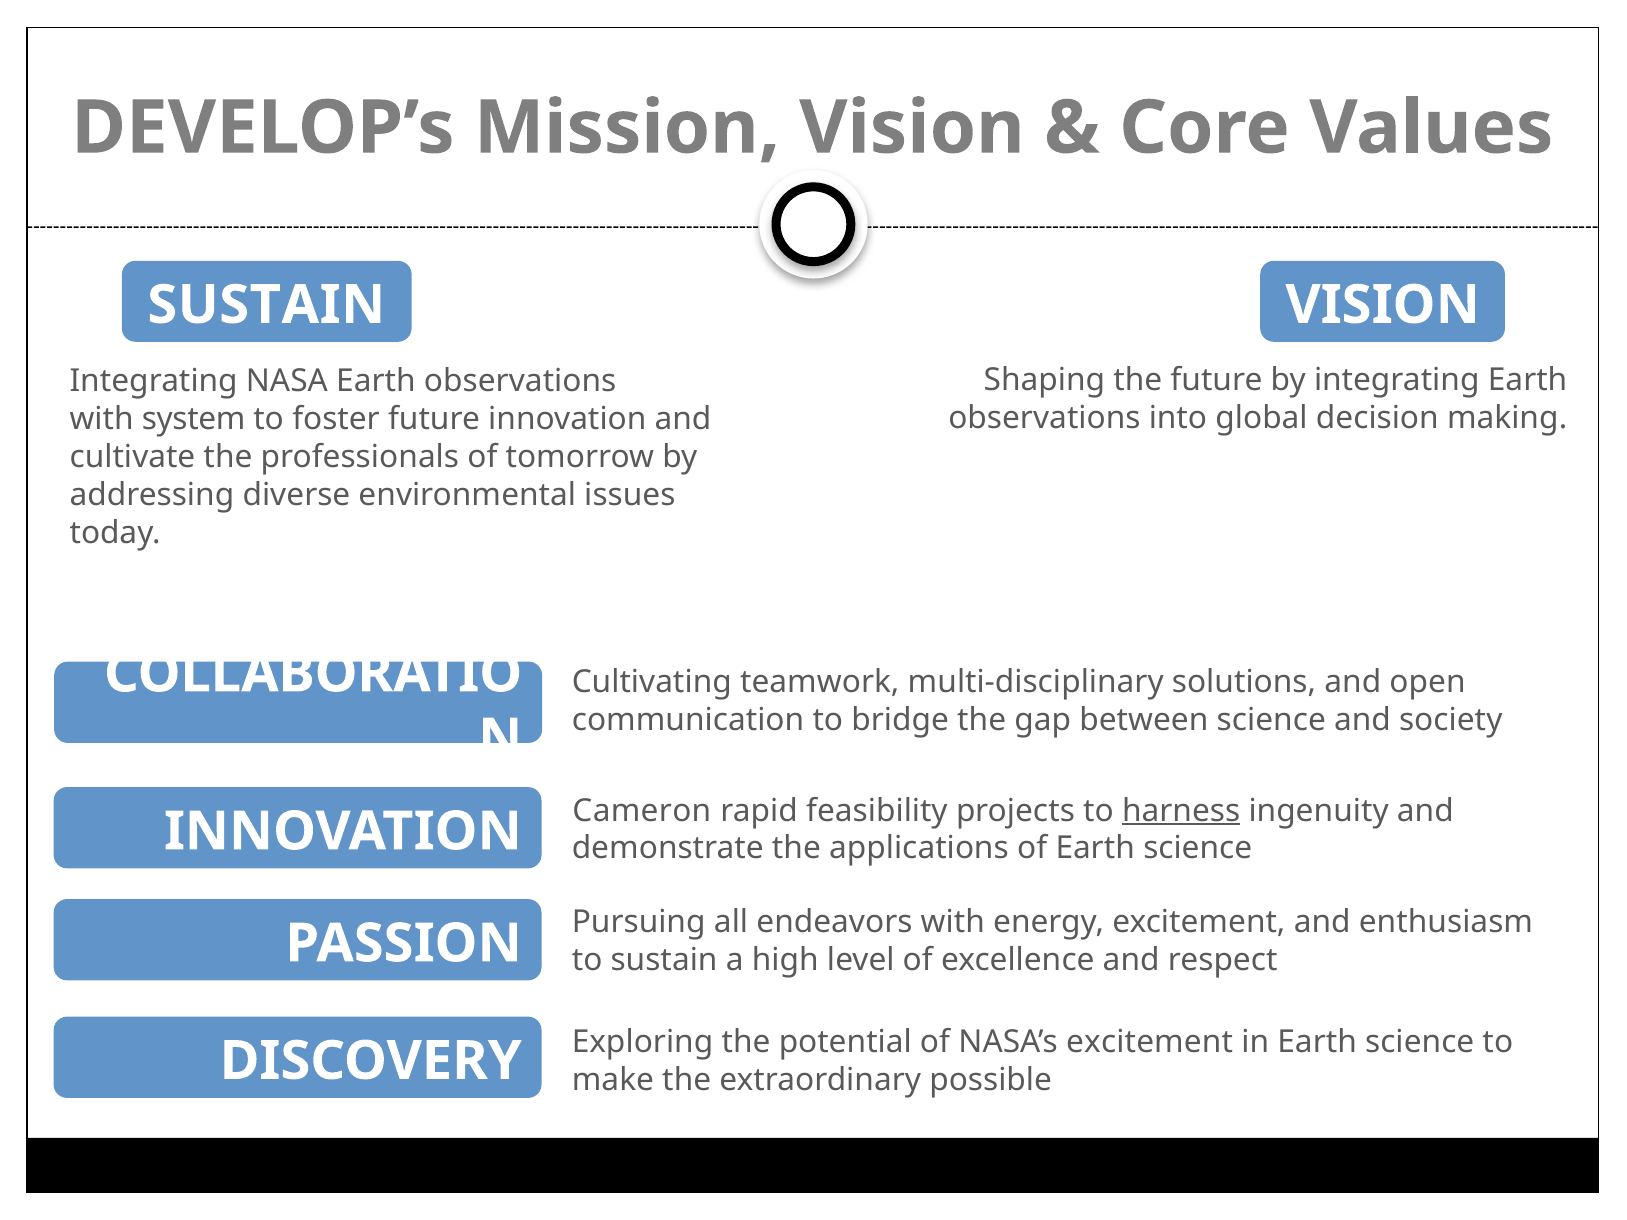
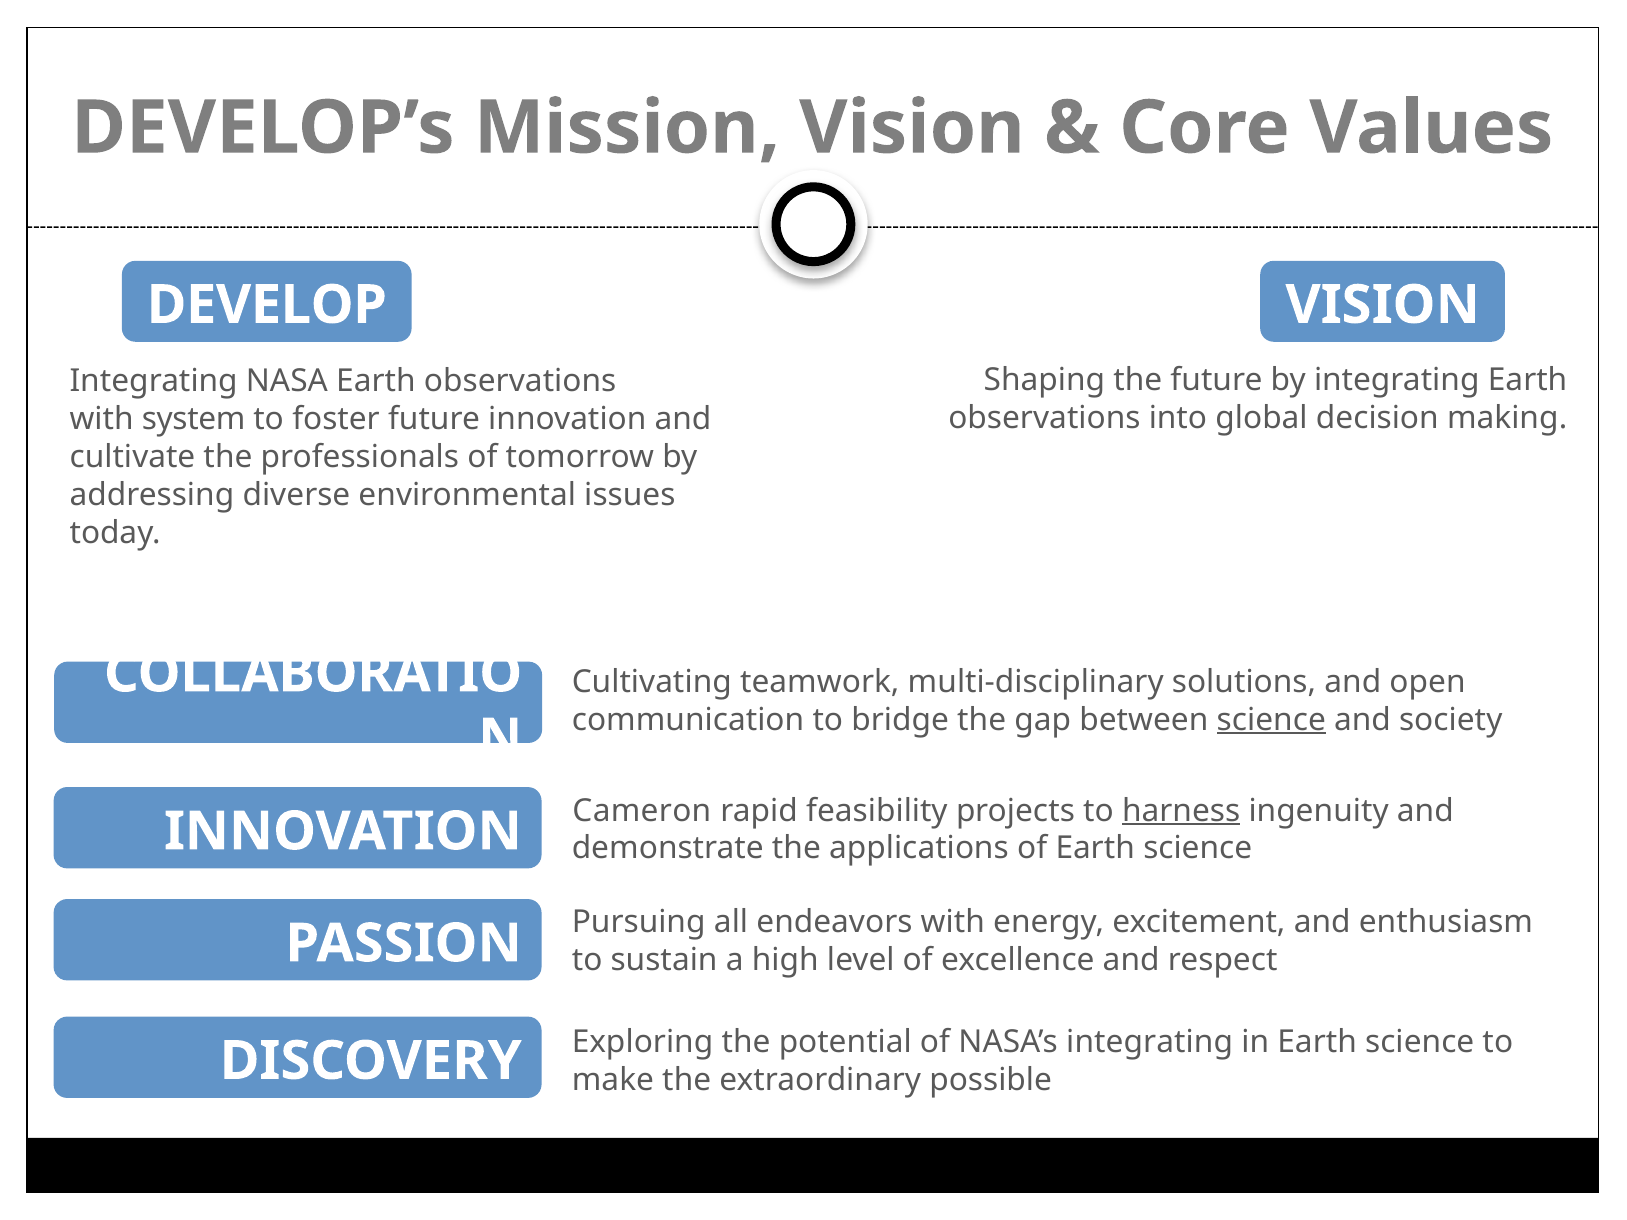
SUSTAIN: SUSTAIN -> DEVELOP (267, 305)
science underline: none -> present (1271, 720)
NASA’s excitement: excitement -> integrating (1150, 1042)
